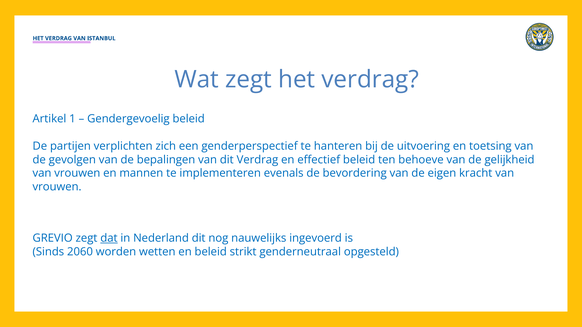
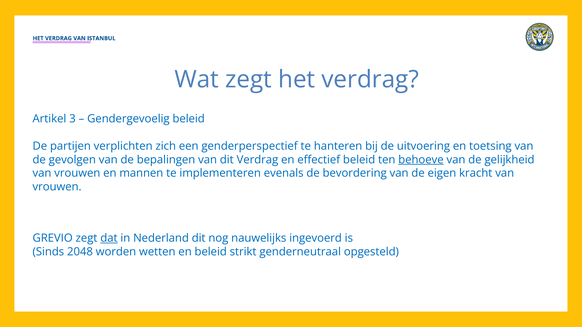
1: 1 -> 3 (72, 119)
behoeve underline: none -> present (421, 160)
2060: 2060 -> 2048 (80, 252)
